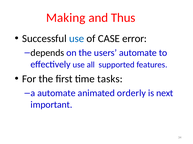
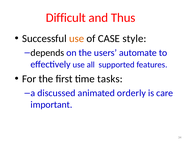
Making: Making -> Difficult (66, 18)
use colour: blue -> orange (77, 39)
error: error -> style (134, 39)
a automate: automate -> discussed (56, 94)
next: next -> care (165, 94)
